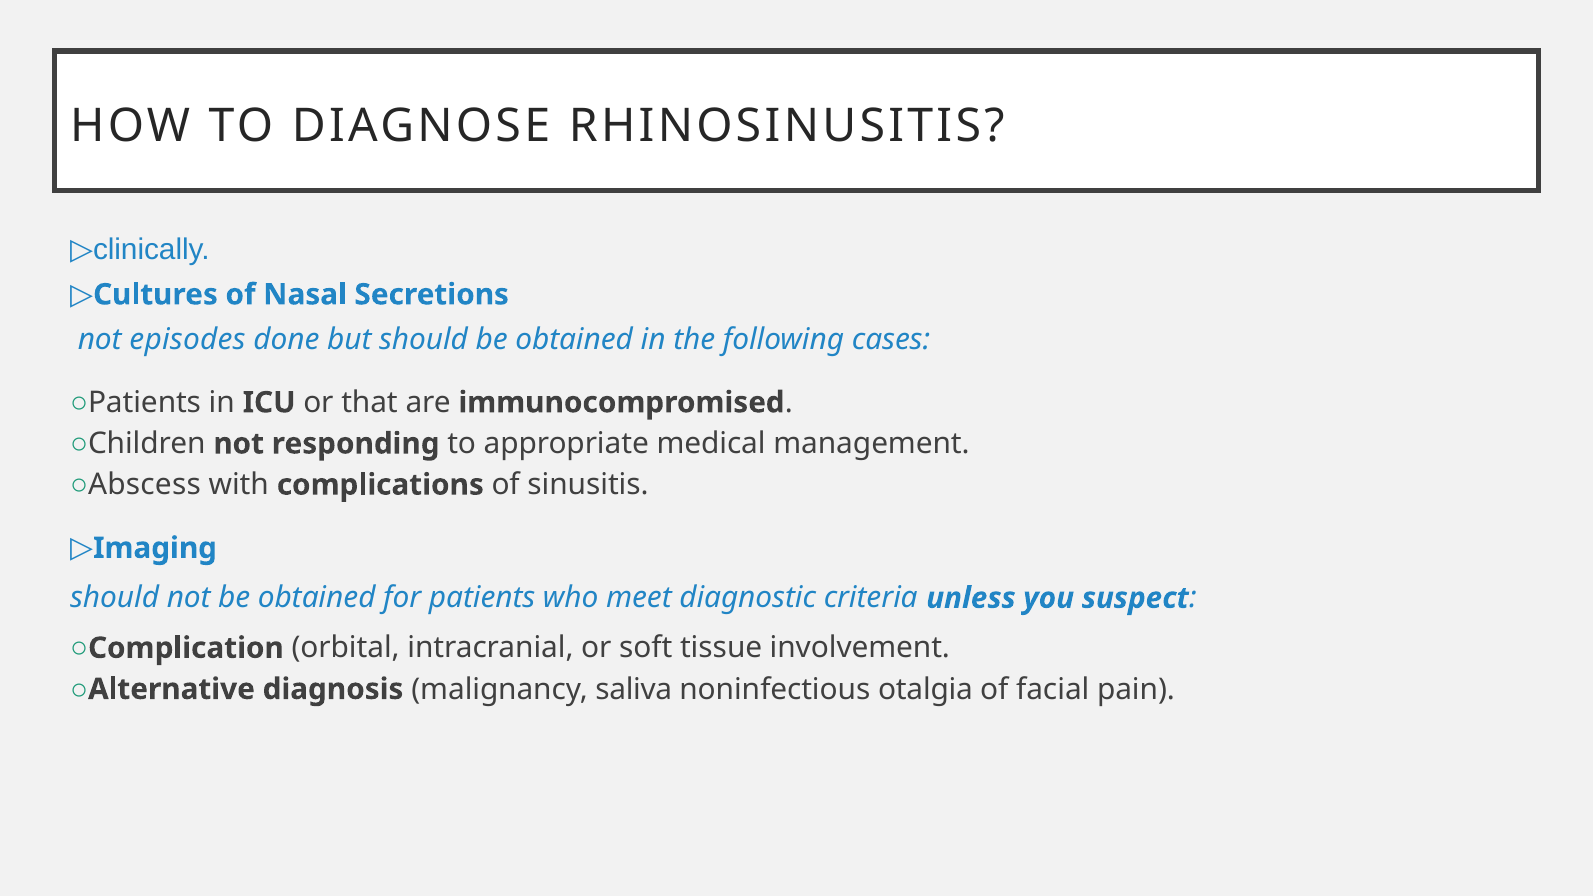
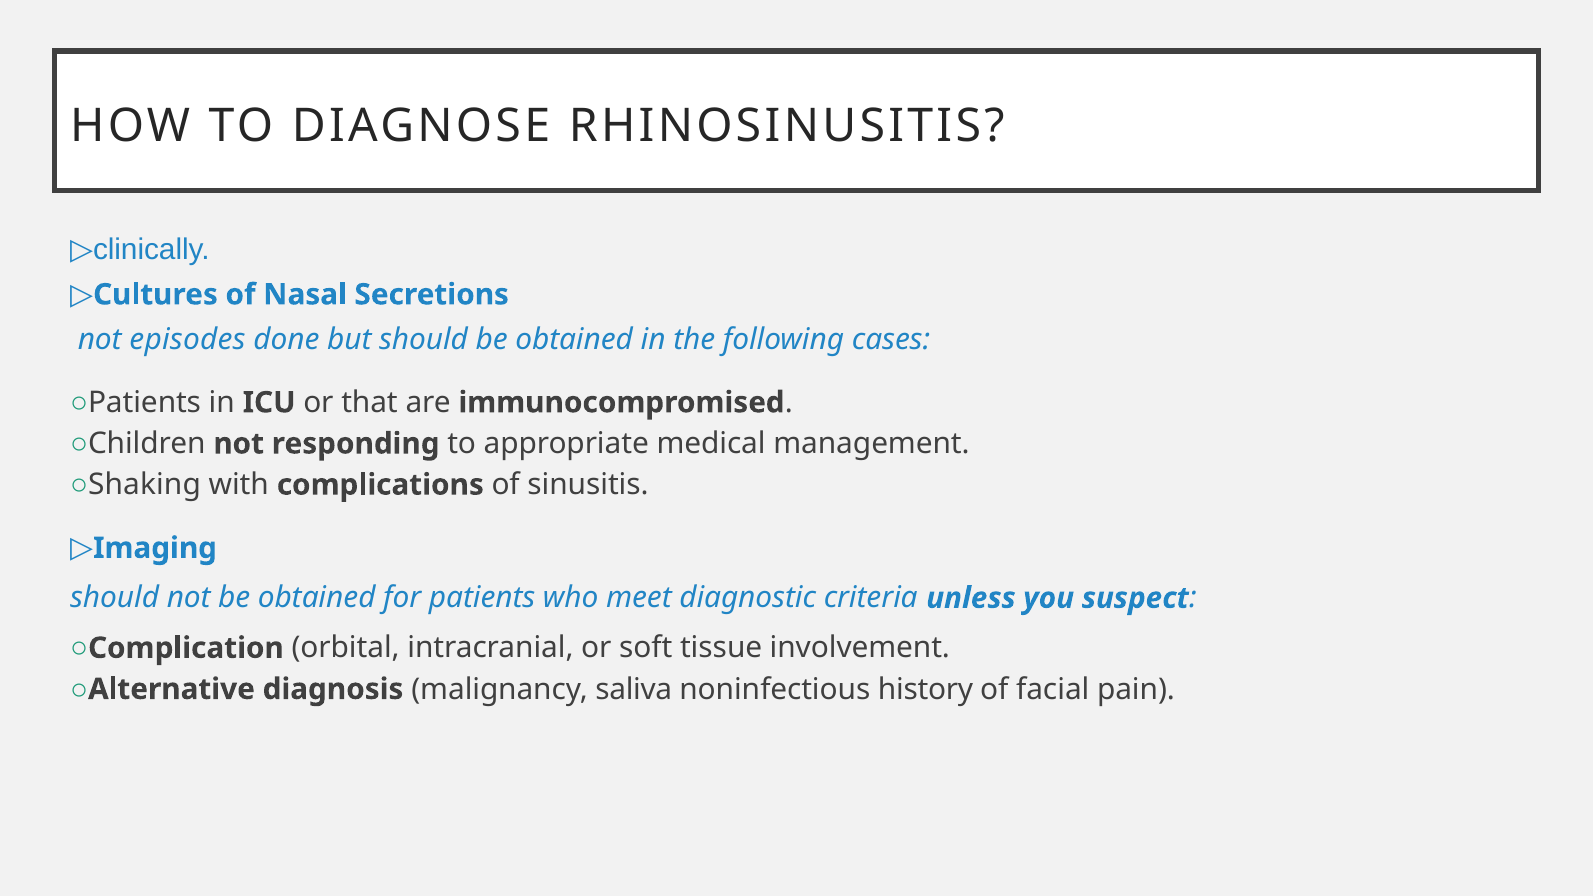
Abscess: Abscess -> Shaking (144, 485)
otalgia: otalgia -> history (926, 689)
